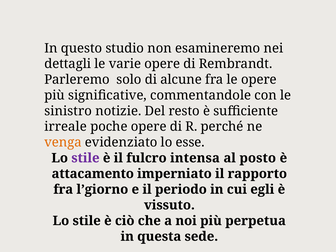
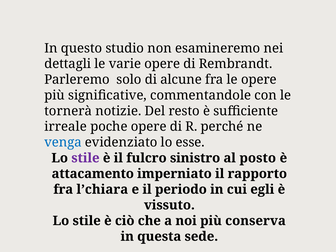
sinistro: sinistro -> tornerà (68, 111)
venga colour: orange -> blue (63, 142)
intensa: intensa -> sinistro (195, 158)
l’giorno: l’giorno -> l’chiara (102, 189)
perpetua: perpetua -> conserva (256, 221)
